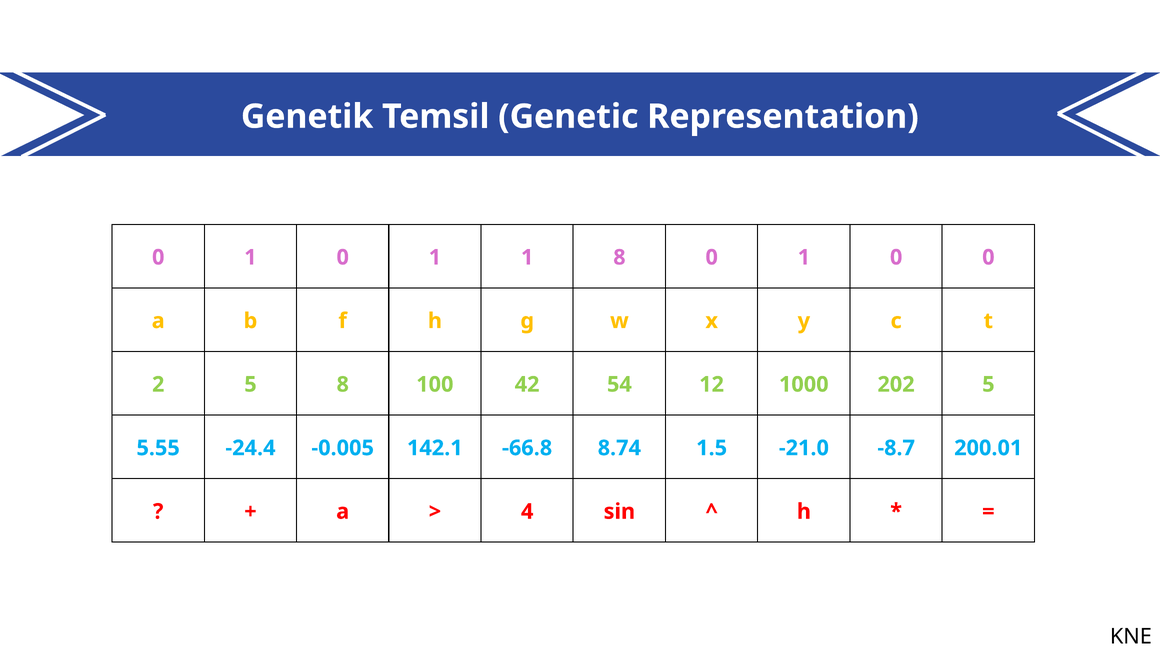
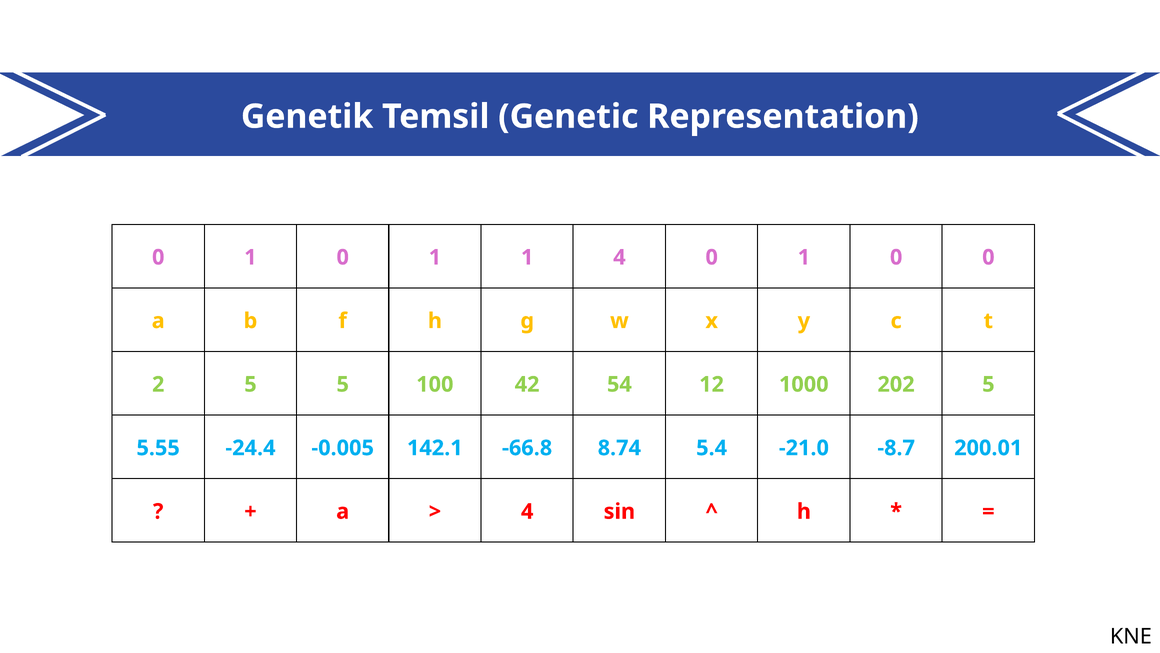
1 8: 8 -> 4 (619, 257)
5 8: 8 -> 5 (343, 384)
1.5: 1.5 -> 5.4 (712, 448)
